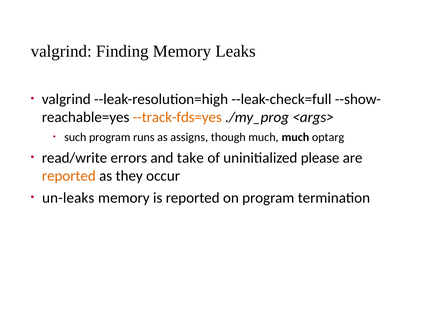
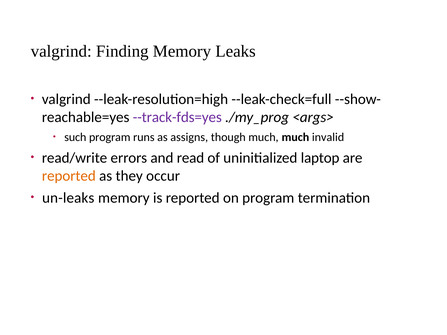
--track-fds=yes colour: orange -> purple (177, 117)
optarg: optarg -> invalid (328, 137)
take: take -> read (190, 158)
please: please -> laptop (320, 158)
